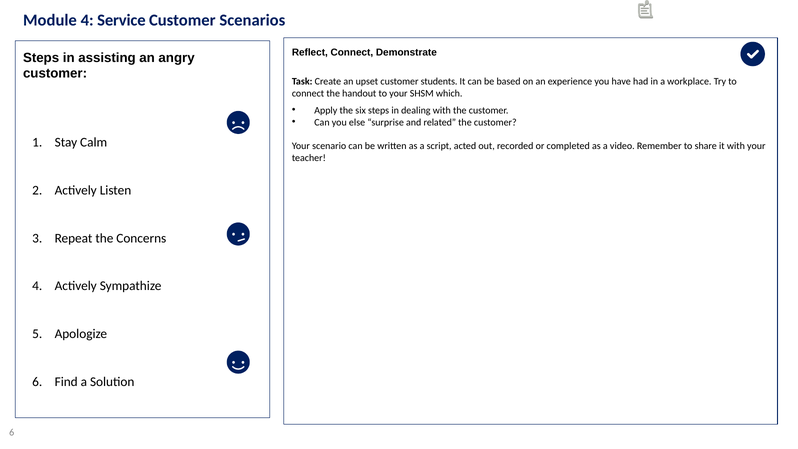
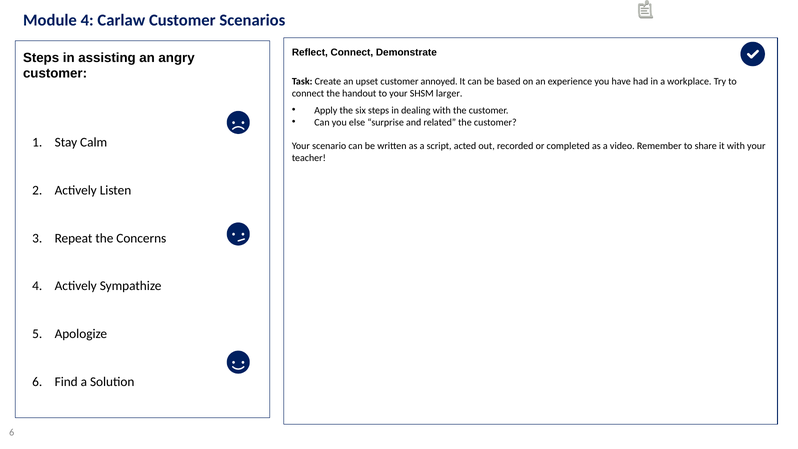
Service: Service -> Carlaw (121, 20)
students: students -> annoyed (439, 81)
which: which -> larger (449, 93)
